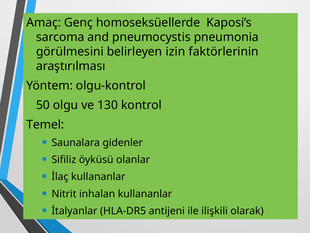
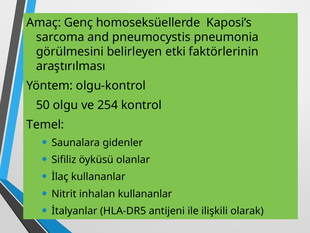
izin: izin -> etki (176, 52)
130: 130 -> 254 (108, 105)
